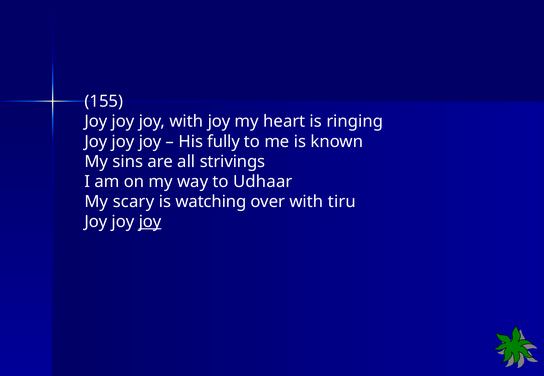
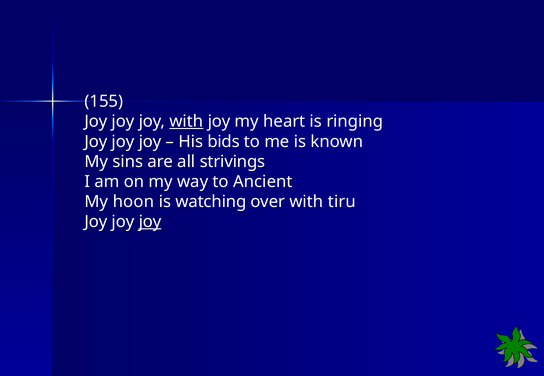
with underline: none -> present (186, 122)
fully: fully -> bids (224, 142)
Udhaar: Udhaar -> Ancient (263, 182)
scary: scary -> hoon (133, 202)
